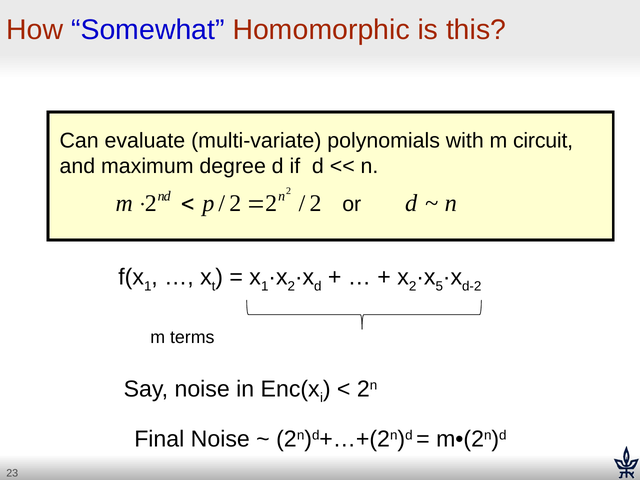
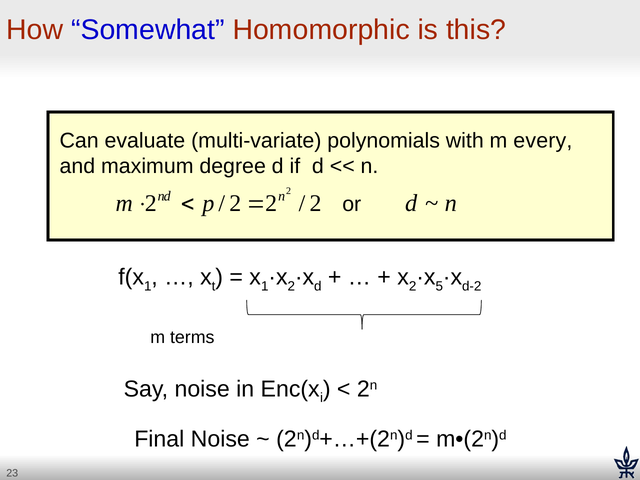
circuit: circuit -> every (543, 141)
